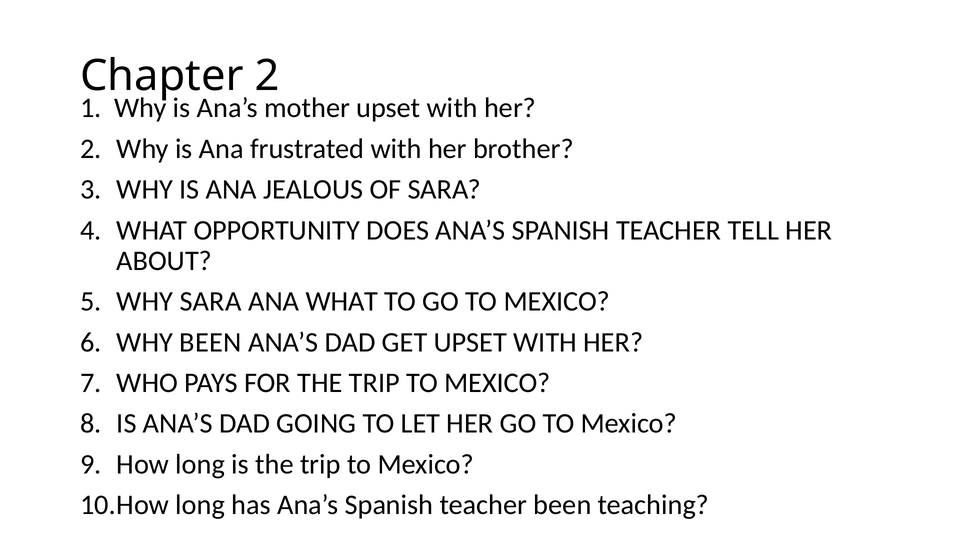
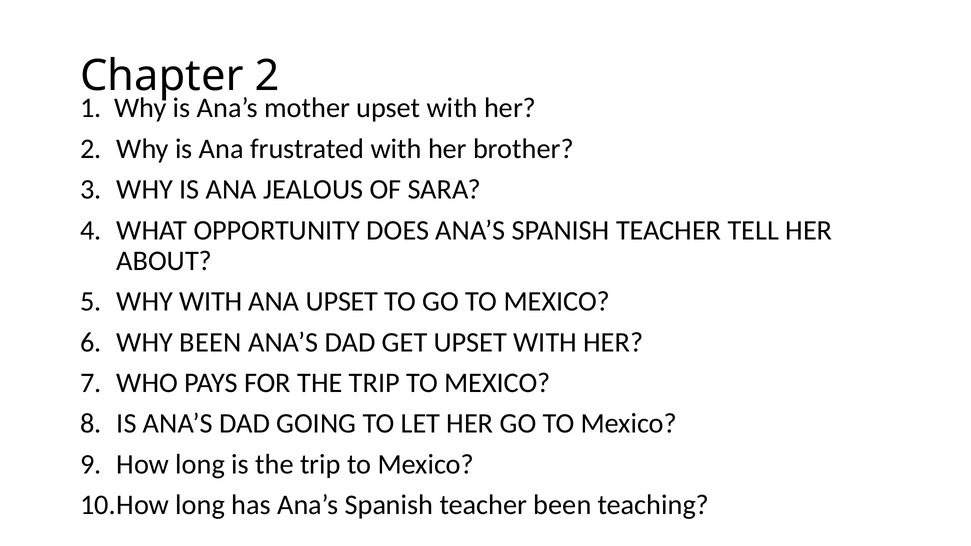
WHY SARA: SARA -> WITH (211, 302)
ANA WHAT: WHAT -> UPSET (342, 302)
